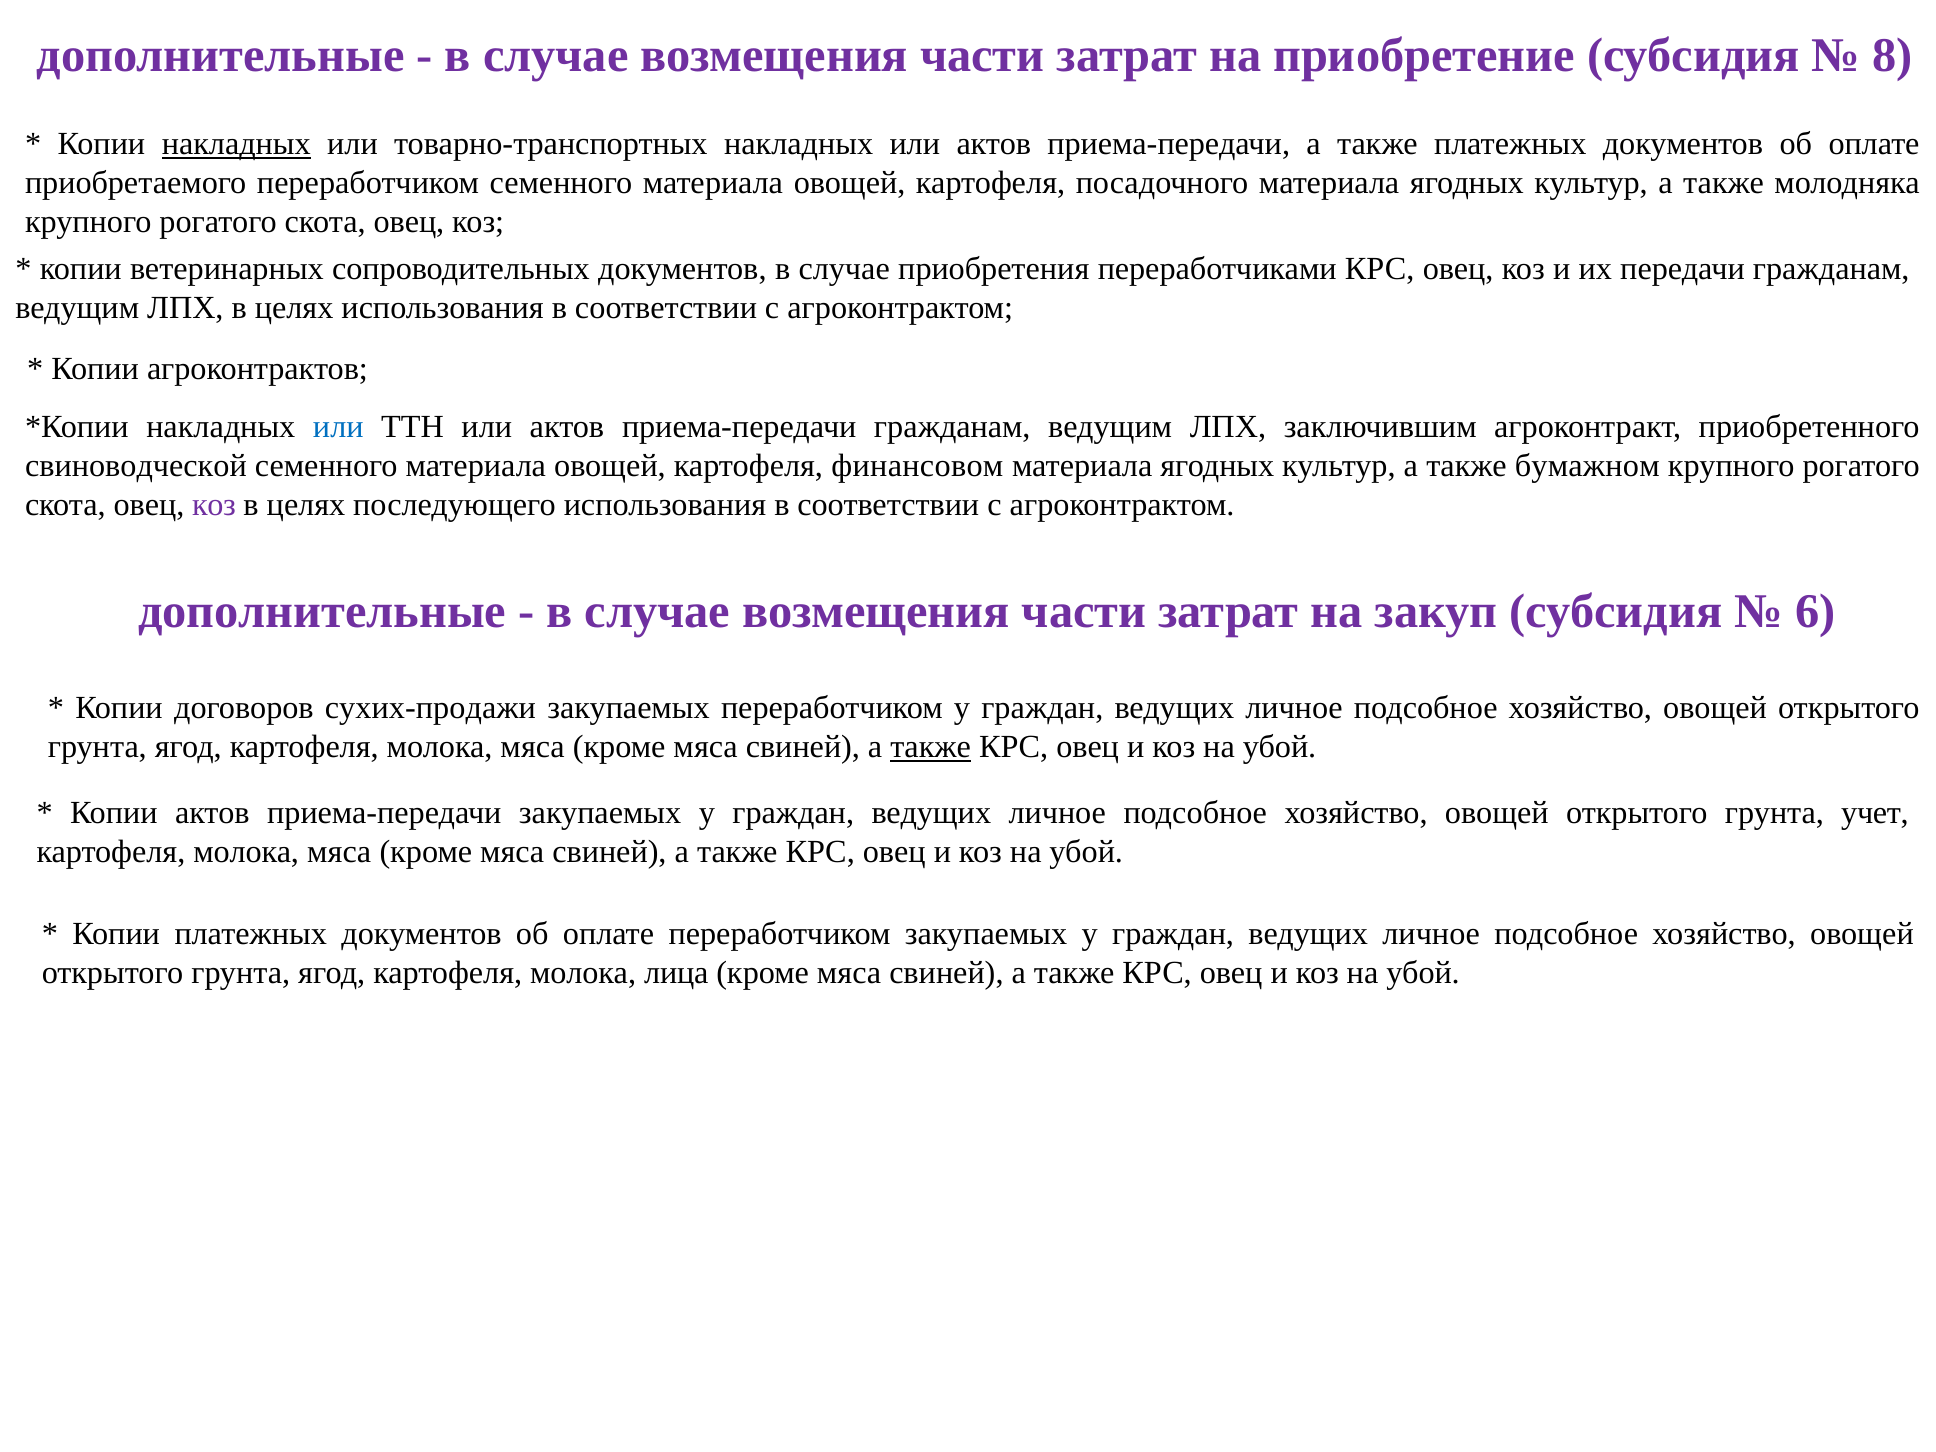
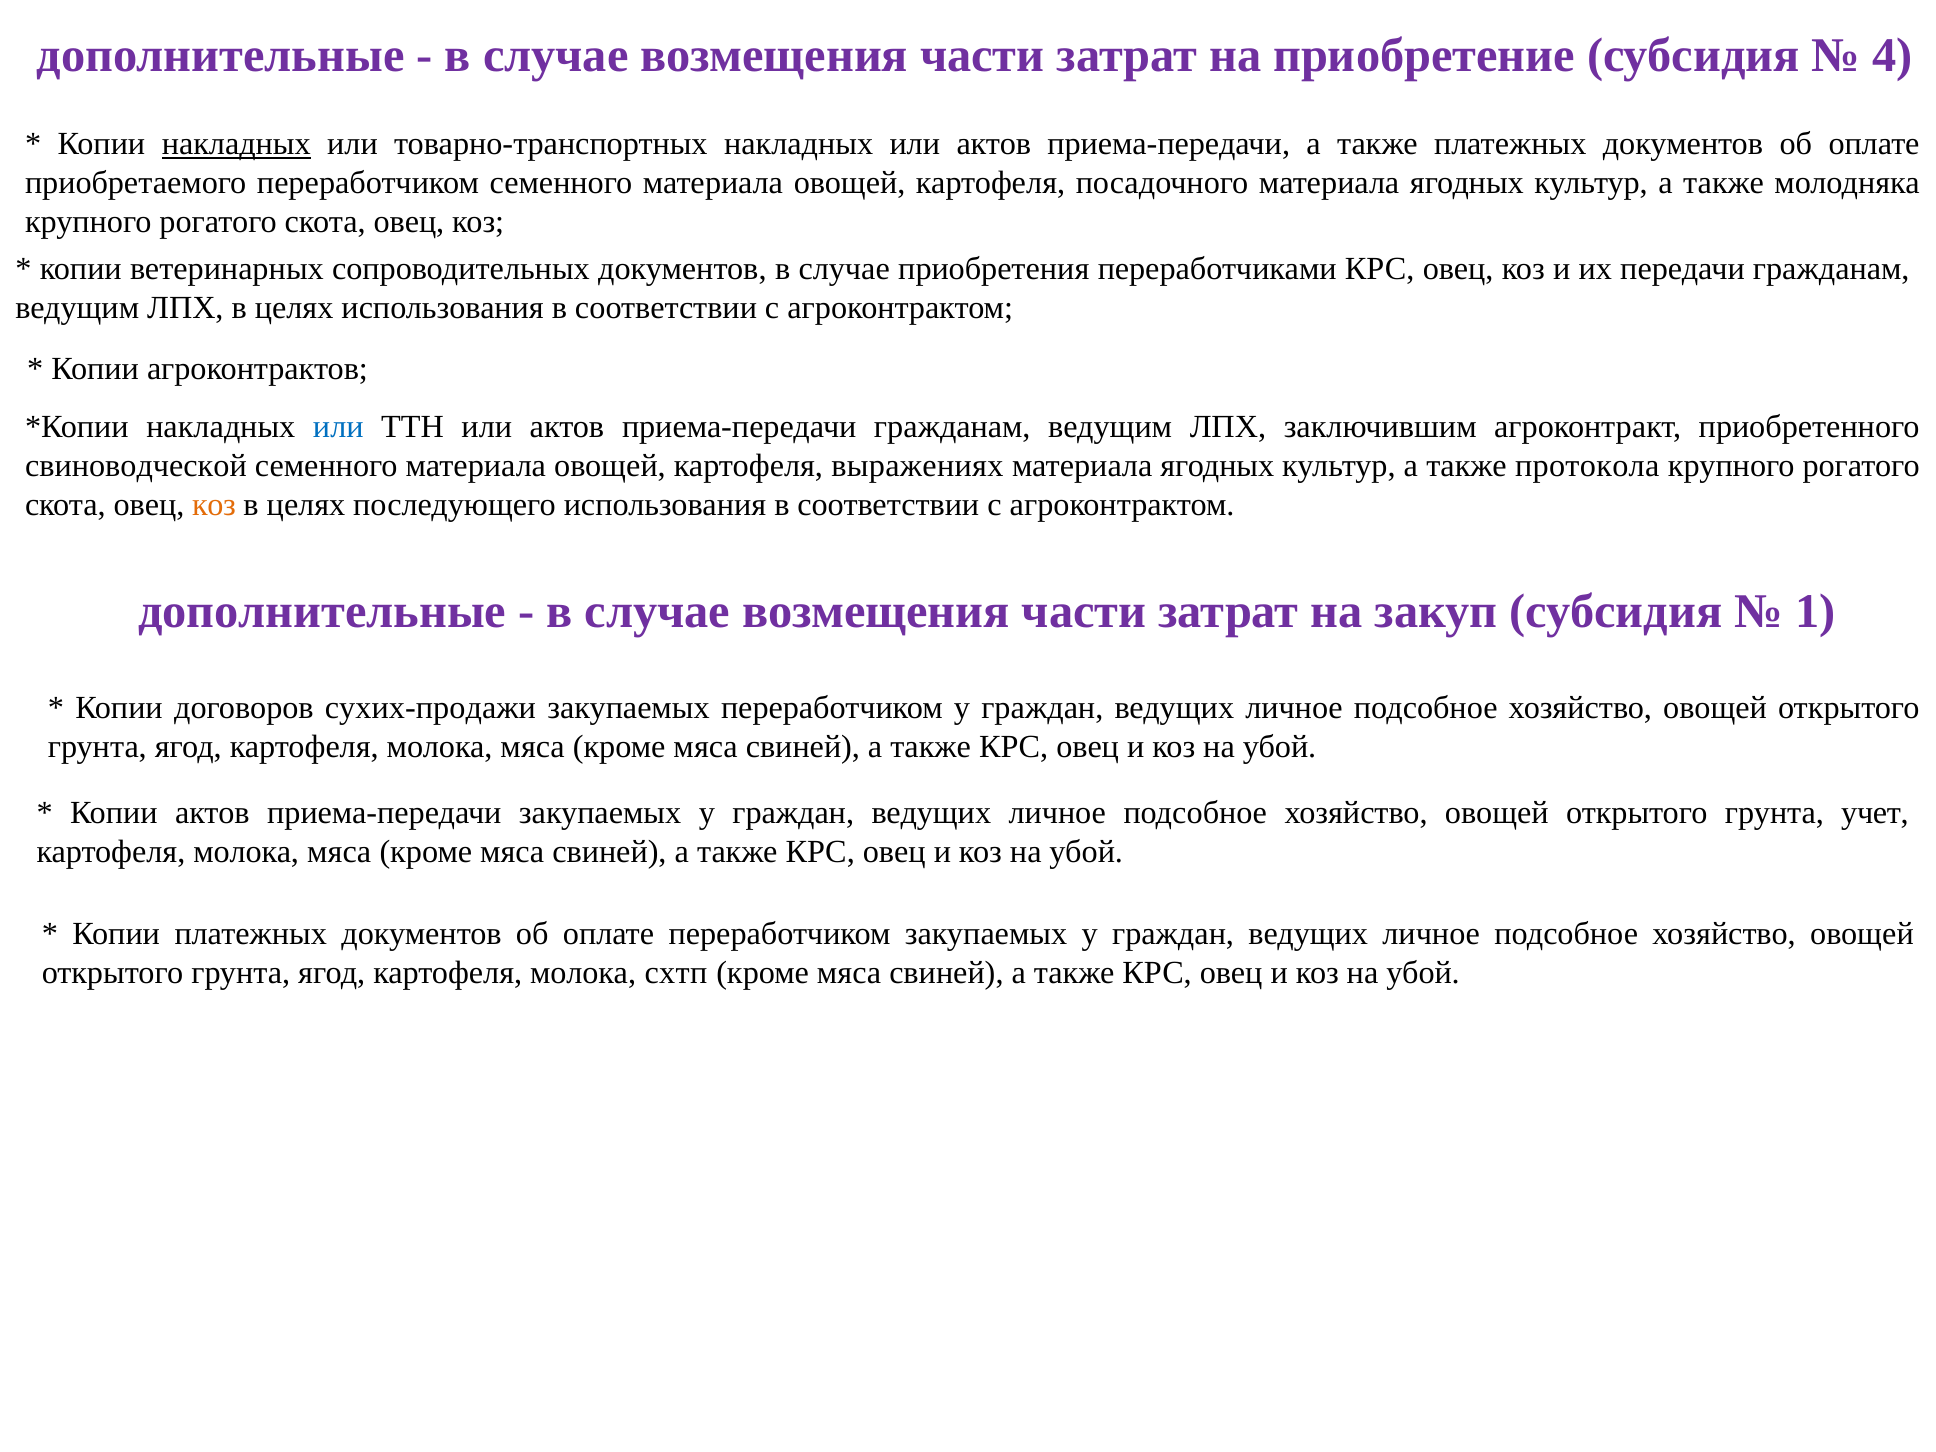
8: 8 -> 4 (1893, 55)
финансовом: финансовом -> выражениях (917, 466)
бумажном: бумажном -> протокола (1587, 466)
коз colour: purple -> orange (214, 505)
6: 6 -> 1 (1815, 611)
также underline: present -> none (931, 747)
лица: лица -> схтп (676, 972)
